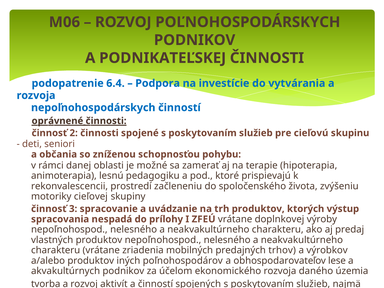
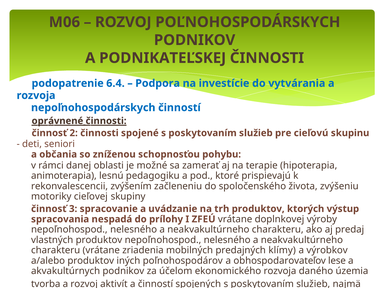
prostredí: prostredí -> zvýšením (131, 186)
trhov: trhov -> klímy (282, 250)
